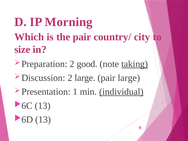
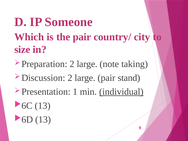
Morning: Morning -> Someone (69, 22)
good: good -> large (87, 64)
taking underline: present -> none (135, 64)
pair large: large -> stand (129, 78)
